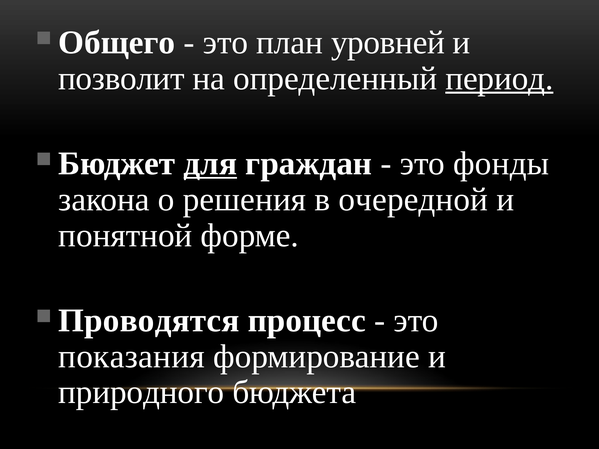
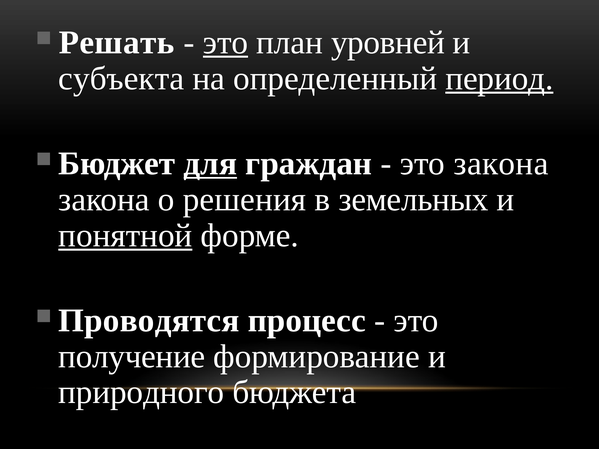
Общего: Общего -> Решать (117, 43)
это underline: none -> present (226, 43)
позволит: позволит -> субъекта (121, 78)
это фонды: фонды -> закона (501, 164)
очередной: очередной -> земельных (414, 200)
понятной underline: none -> present (125, 236)
показания: показания -> получение (132, 357)
